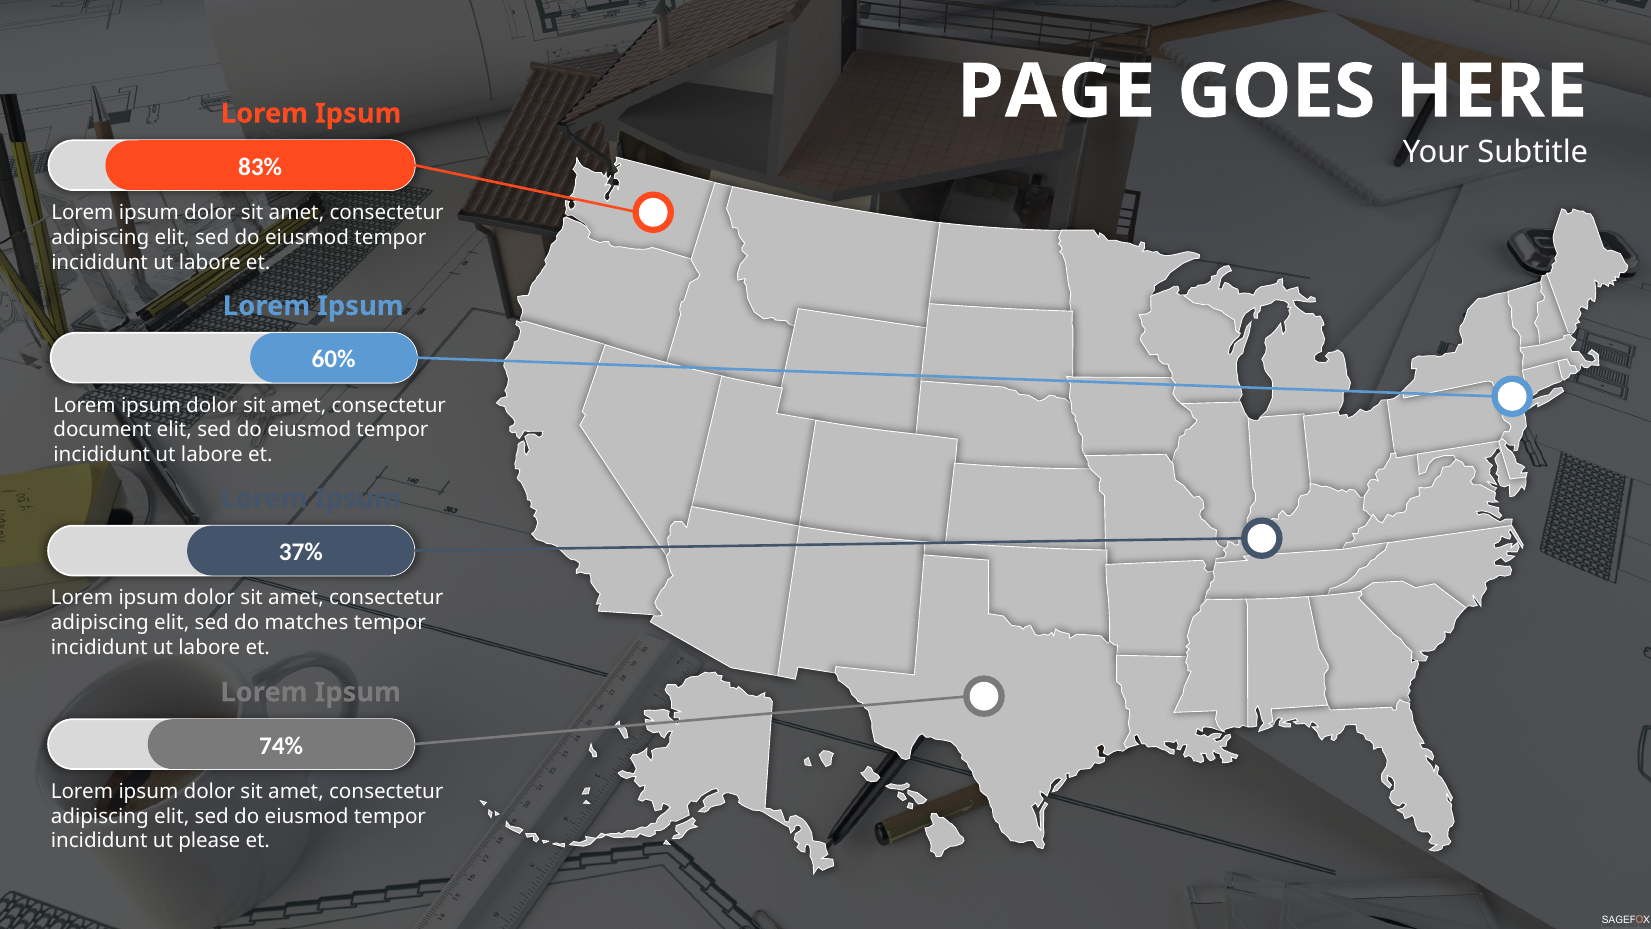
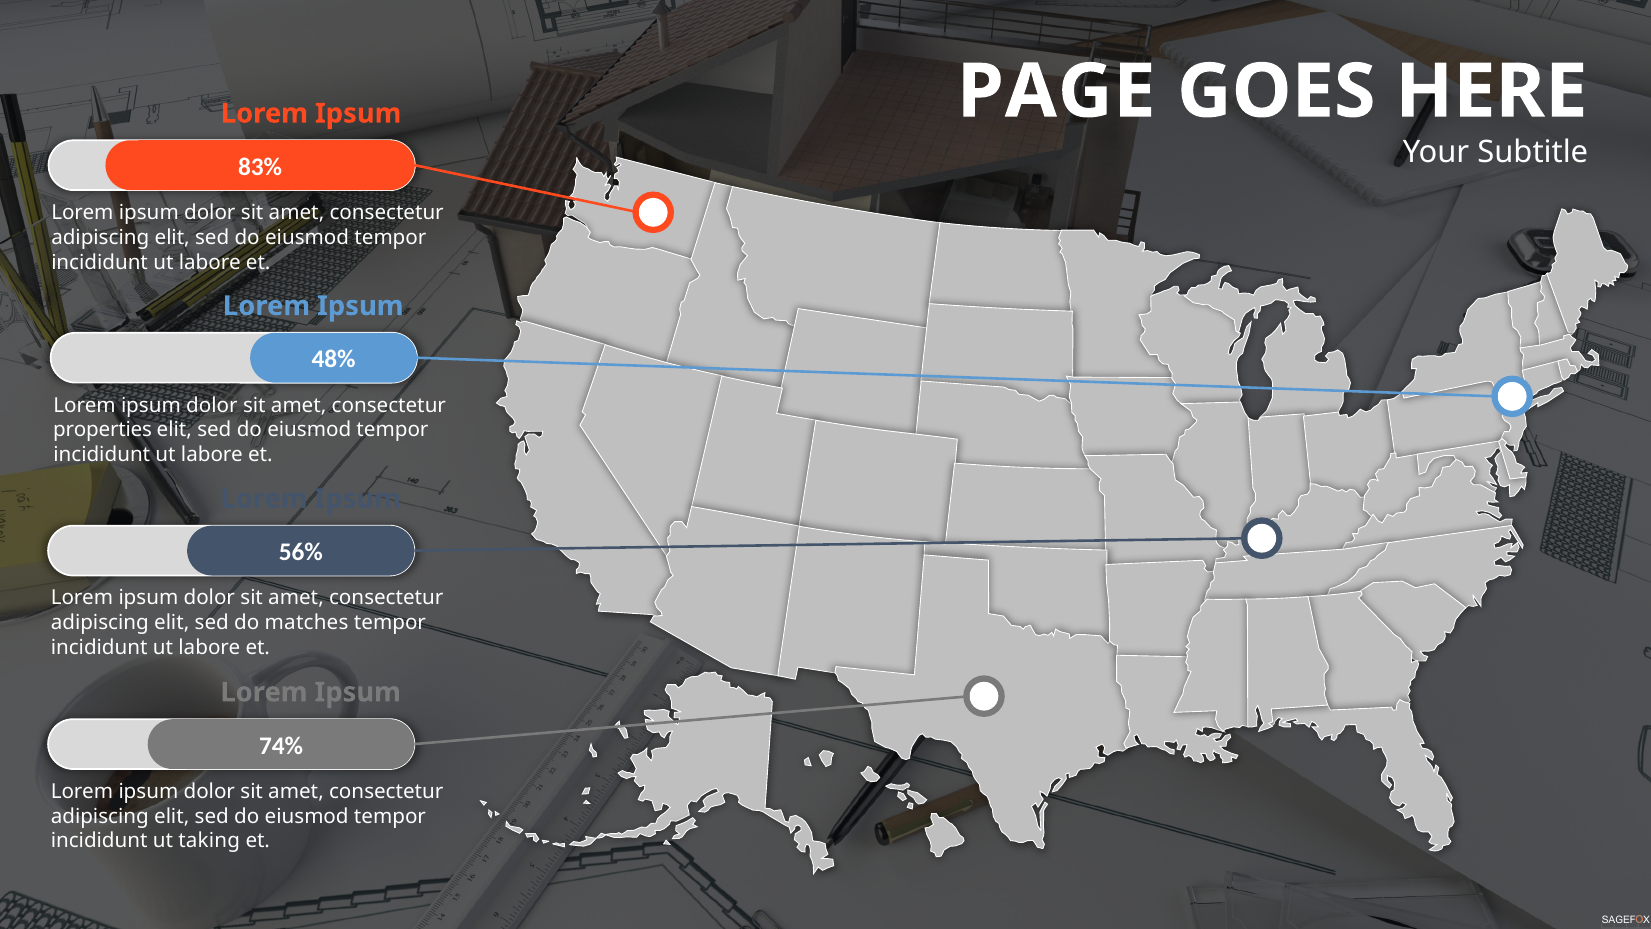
60%: 60% -> 48% (334, 359)
document: document -> properties (103, 430)
37%: 37% -> 56% (301, 552)
please: please -> taking (209, 841)
